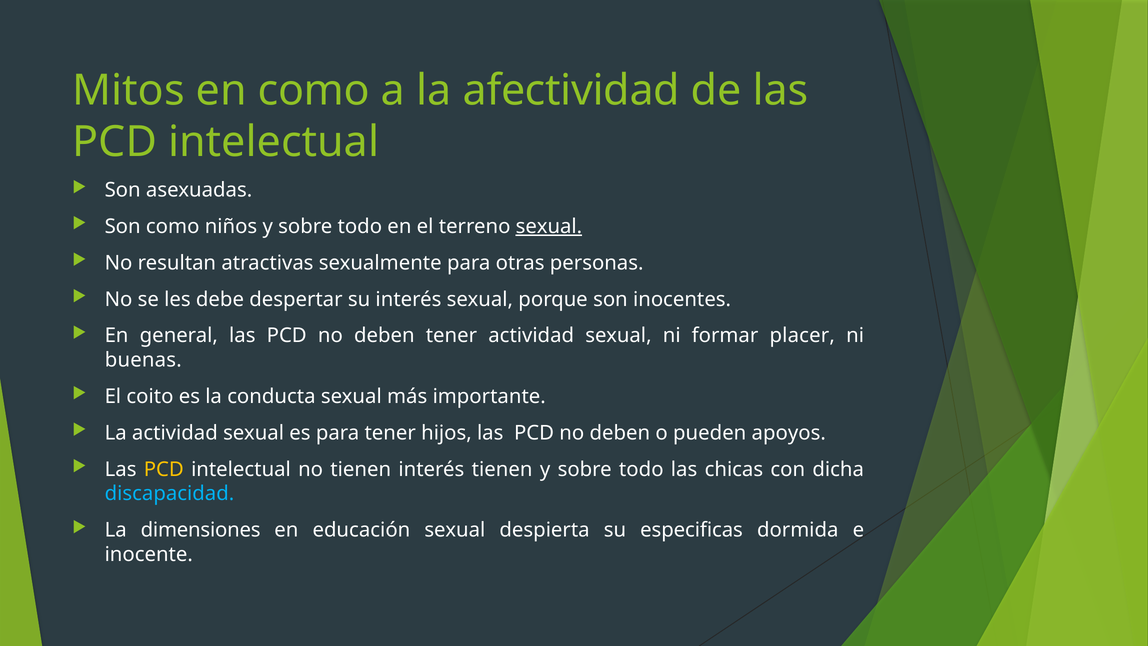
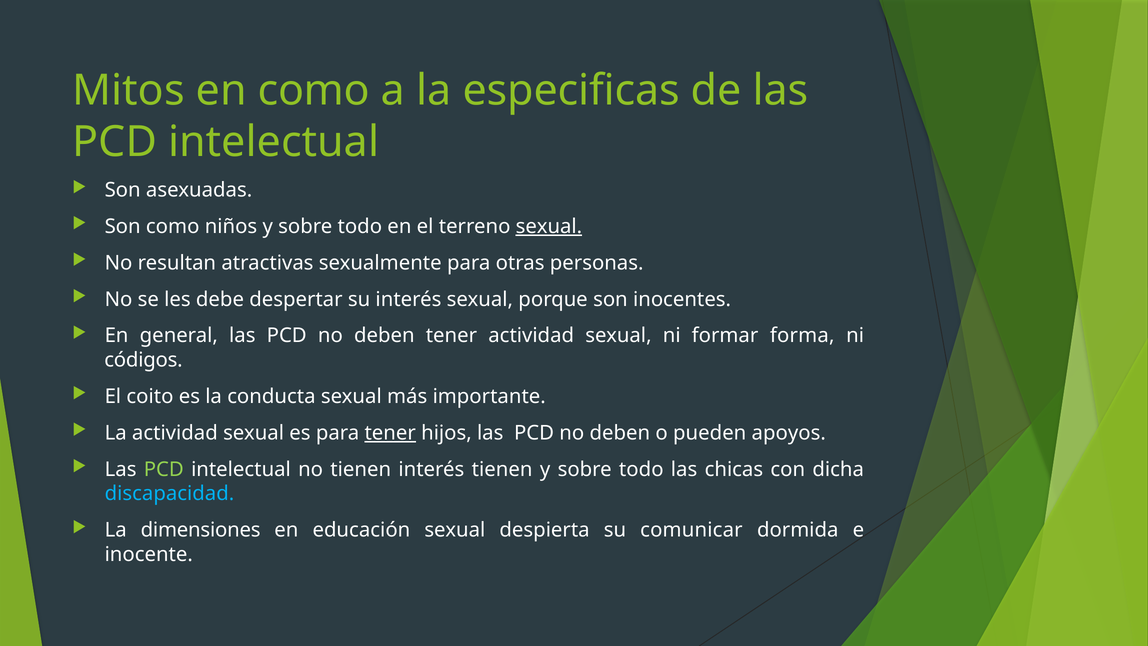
afectividad: afectividad -> especificas (571, 91)
placer: placer -> forma (802, 336)
buenas: buenas -> códigos (143, 360)
tener underline: none -> present (390, 433)
PCD colour: yellow -> light green (164, 469)
especificas: especificas -> comunicar (691, 530)
